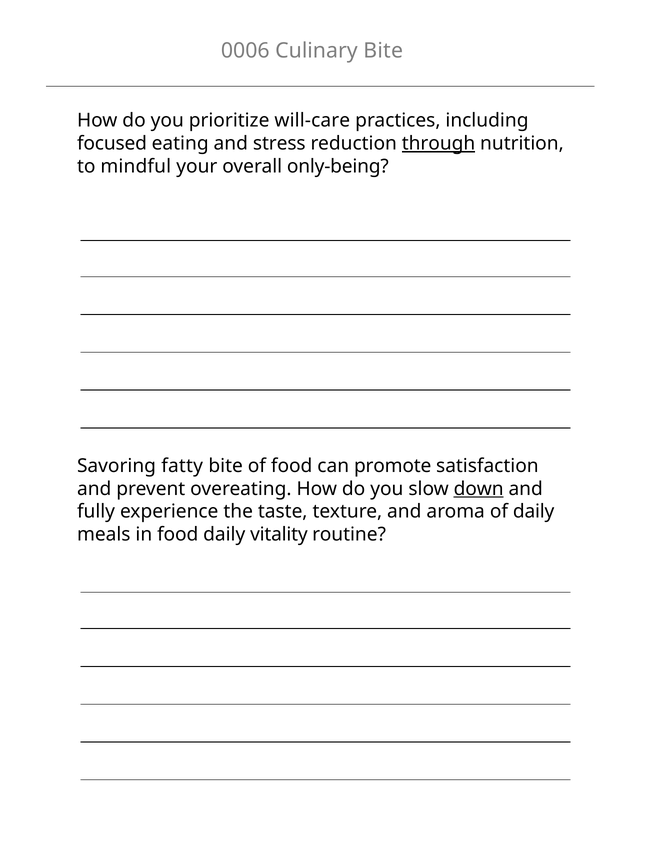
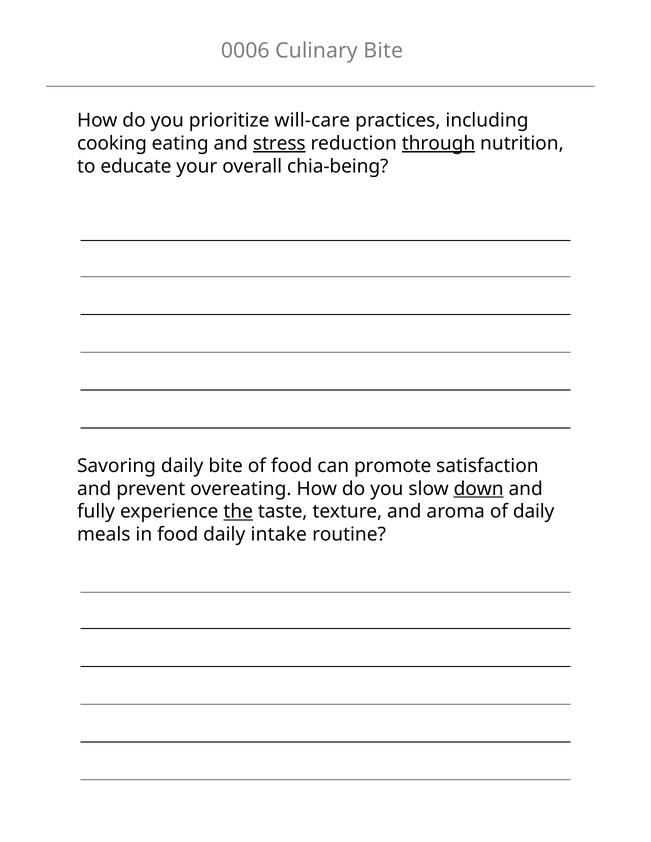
focused: focused -> cooking (112, 144)
stress underline: none -> present (279, 144)
mindful: mindful -> educate (136, 167)
only-being: only-being -> chia-being (338, 167)
Savoring fatty: fatty -> daily (182, 466)
the underline: none -> present (238, 512)
vitality: vitality -> intake (279, 535)
